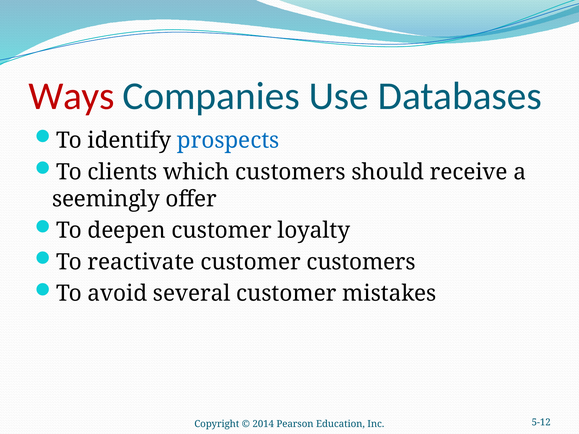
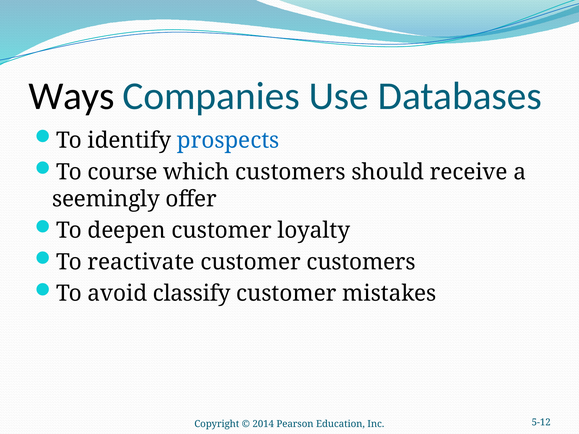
Ways colour: red -> black (71, 96)
clients: clients -> course (123, 172)
several: several -> classify (192, 294)
